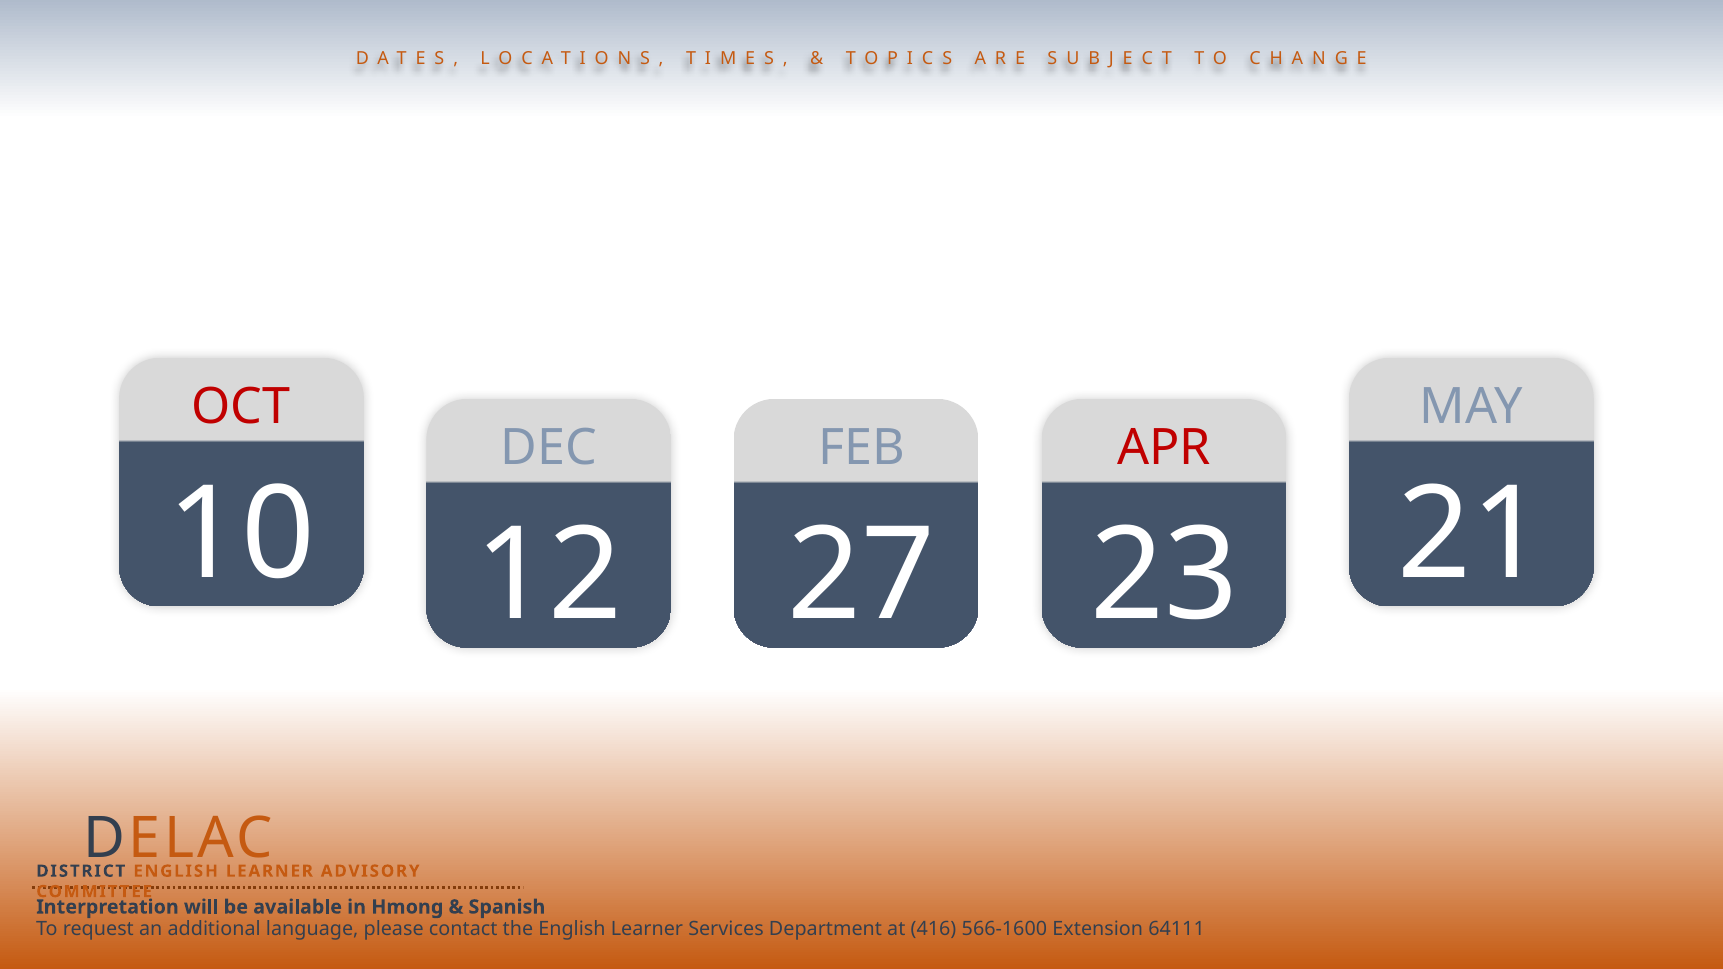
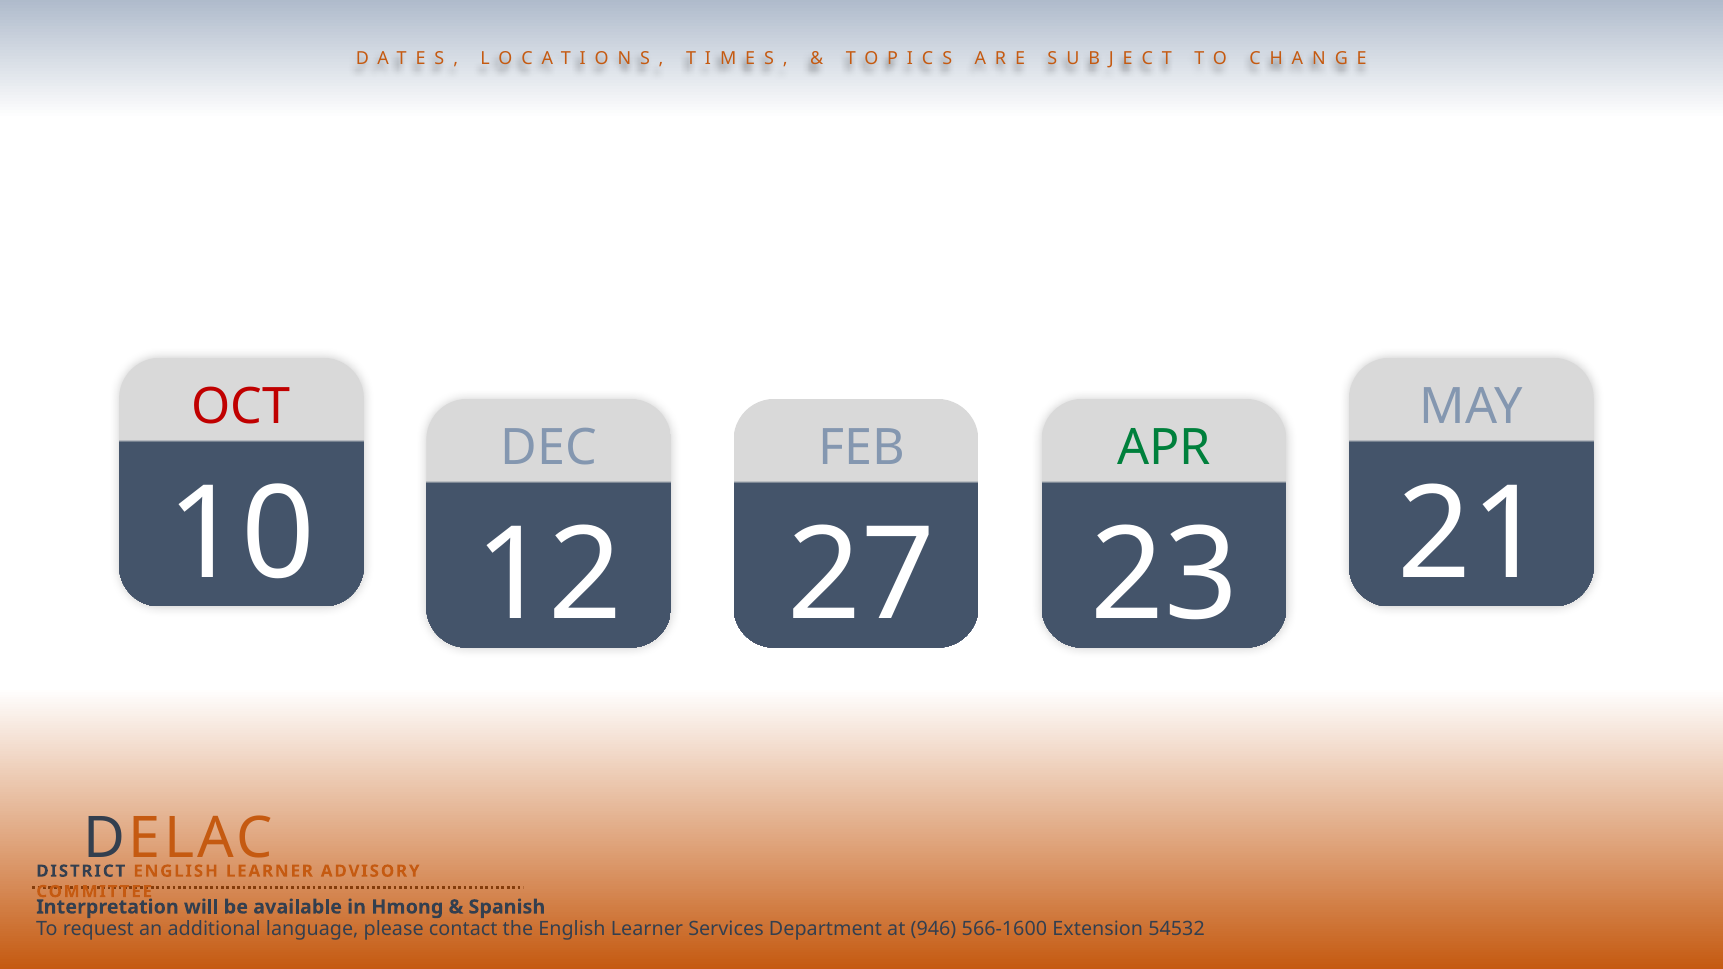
APR colour: red -> green (1164, 448)
416: 416 -> 946 (934, 929)
64111: 64111 -> 54532 (1177, 929)
